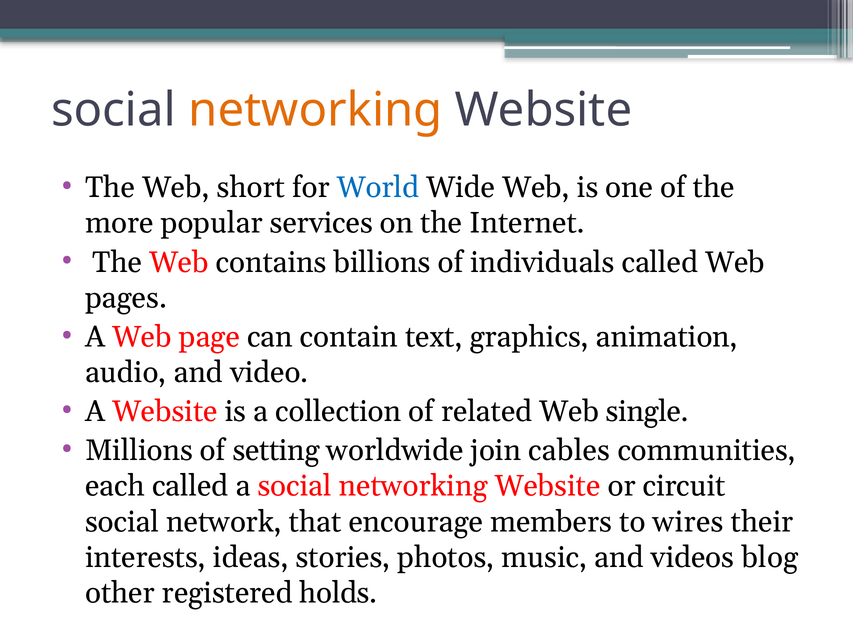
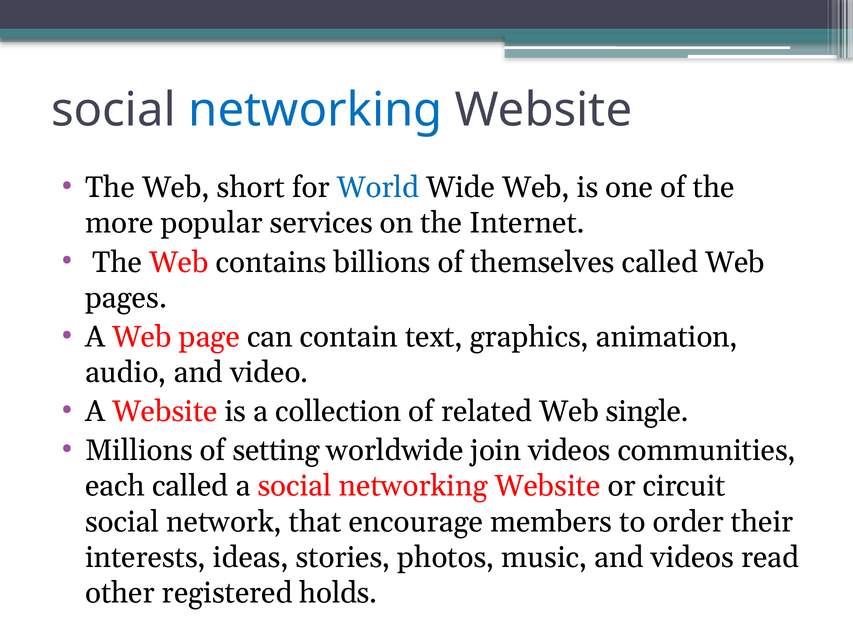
networking colour: orange -> blue (315, 110)
individuals: individuals -> themselves (542, 262)
join cables: cables -> videos (569, 450)
wires: wires -> order (688, 522)
blog: blog -> read (770, 557)
